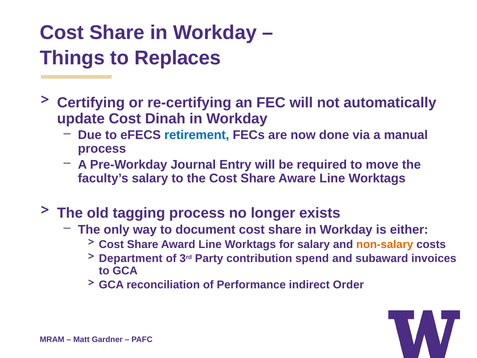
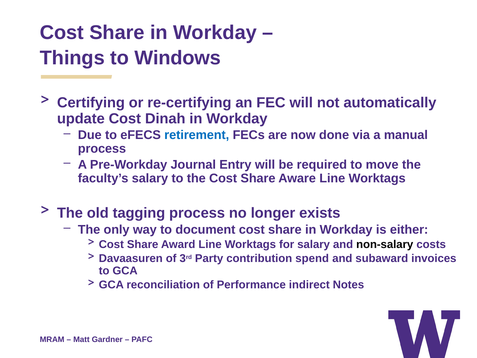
Replaces: Replaces -> Windows (178, 58)
non-salary colour: orange -> black (385, 244)
Department: Department -> Davaasuren (131, 258)
Order: Order -> Notes (348, 285)
